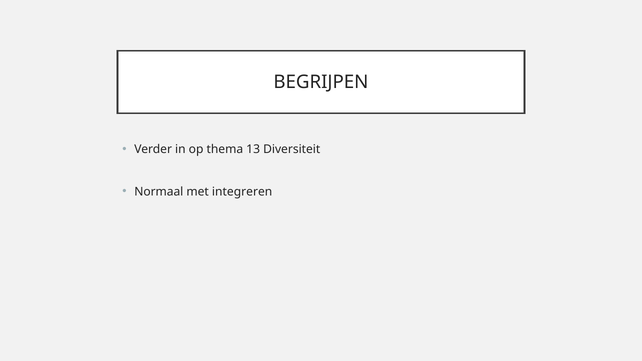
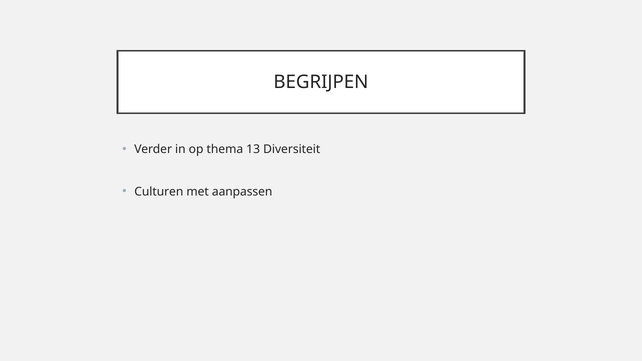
Normaal: Normaal -> Culturen (159, 192)
integreren: integreren -> aanpassen (242, 192)
